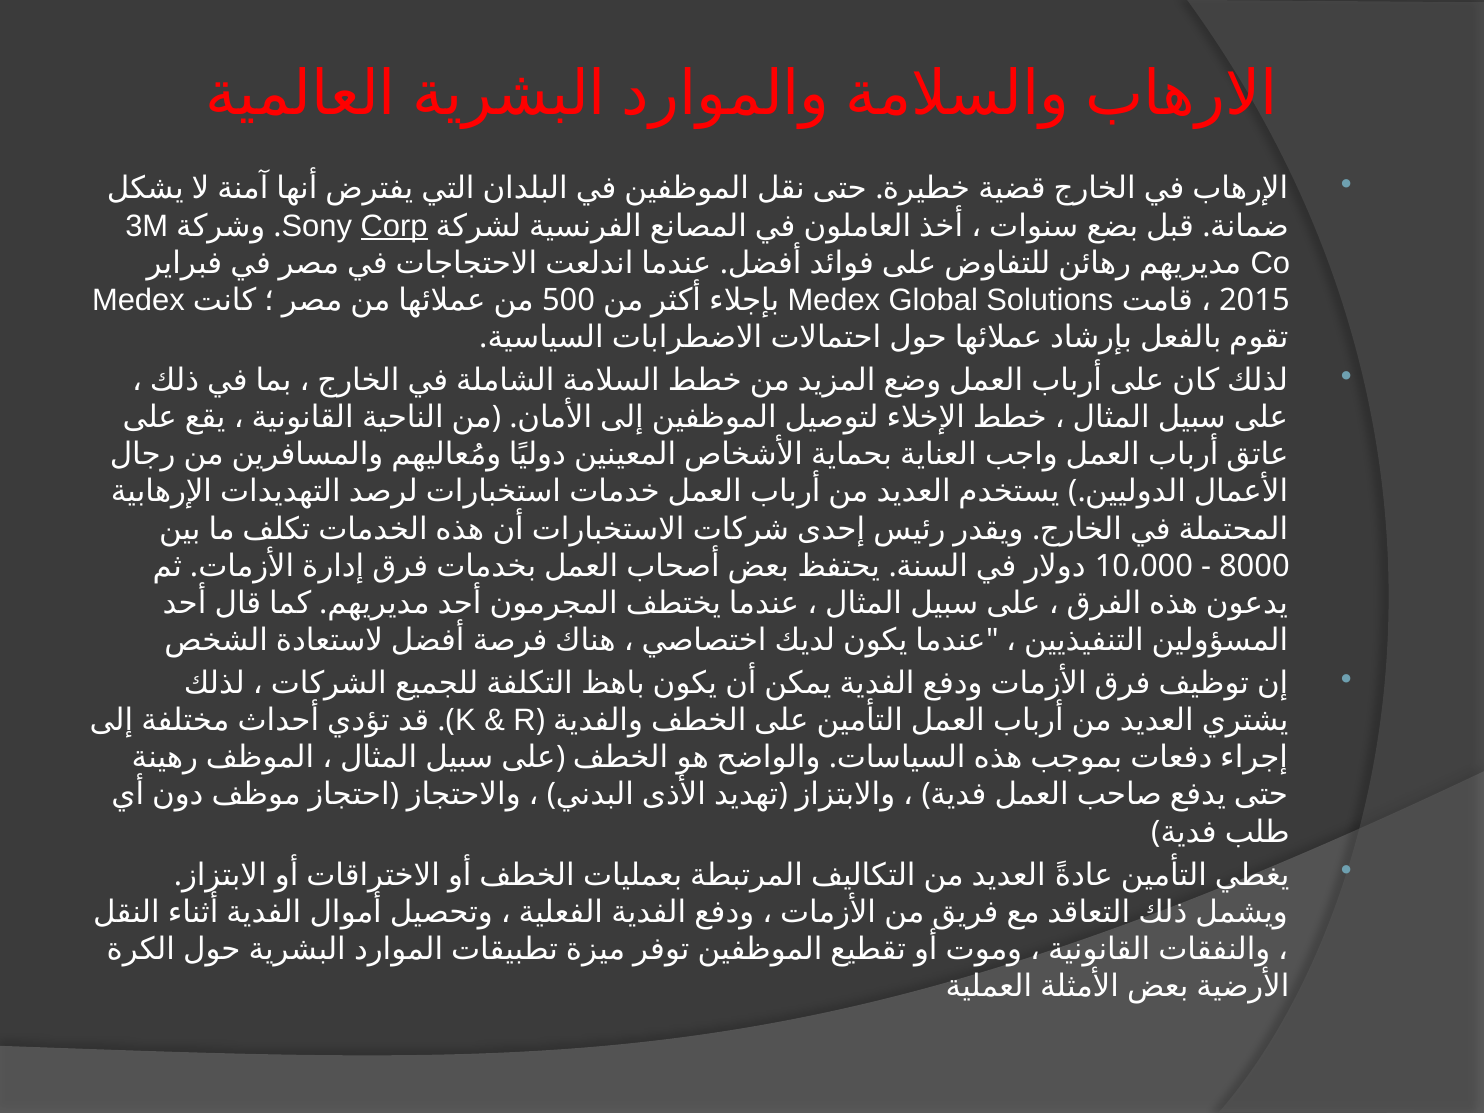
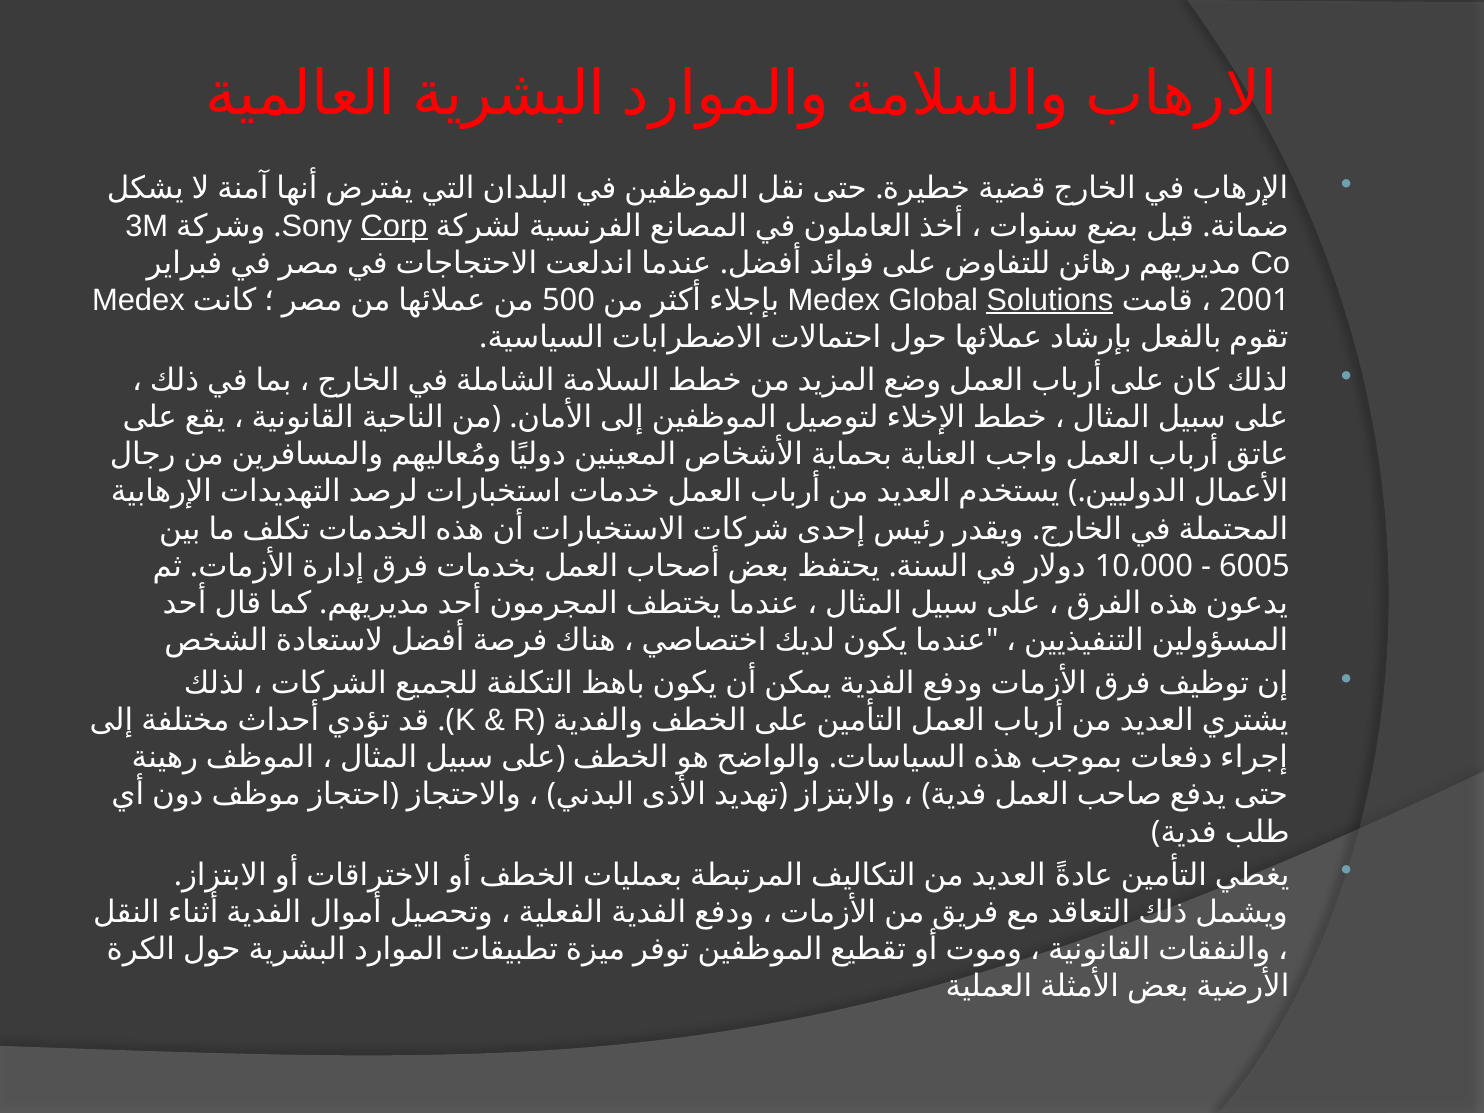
Solutions underline: none -> present (1050, 300)
2015: 2015 -> 2001 (1254, 300)
8000: 8000 -> 6005 (1254, 566)
